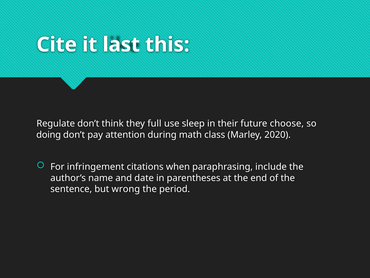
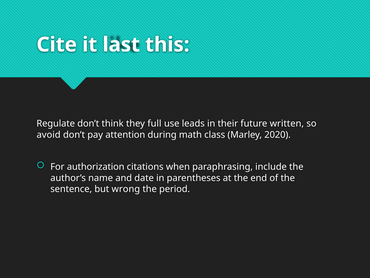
sleep: sleep -> leads (193, 123)
choose: choose -> written (287, 123)
doing: doing -> avoid (49, 135)
infringement: infringement -> authorization (96, 167)
